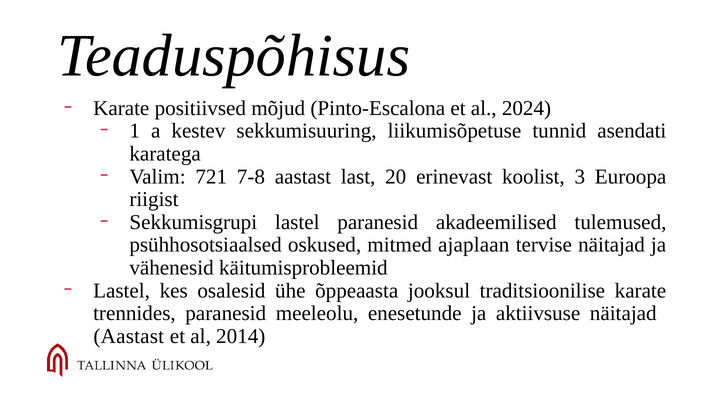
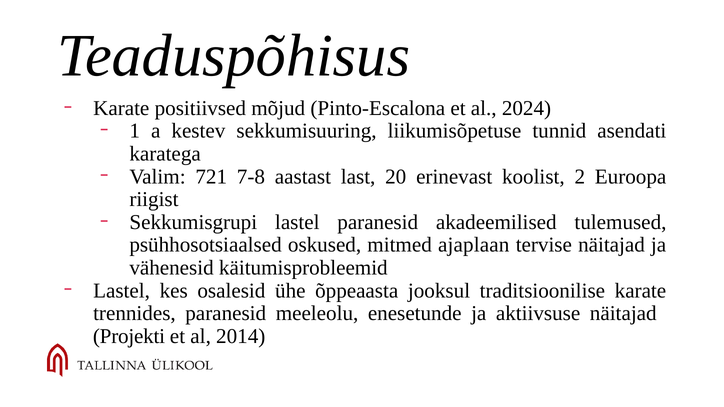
3: 3 -> 2 (580, 177)
Aastast: Aastast -> Projekti (129, 336)
